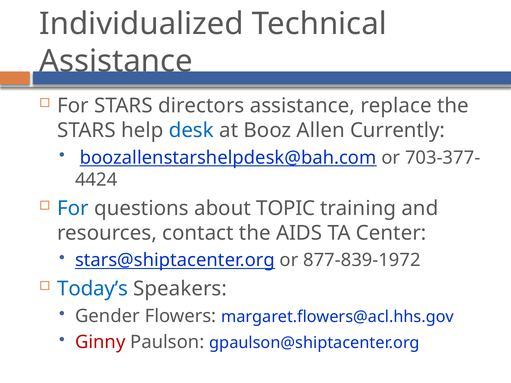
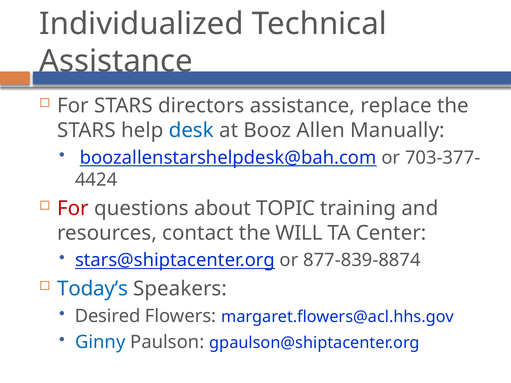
Currently: Currently -> Manually (397, 130)
For colour: blue -> red (73, 208)
AIDS: AIDS -> WILL (299, 233)
877-839-1972: 877-839-1972 -> 877-839-8874 (362, 260)
Gender: Gender -> Desired (108, 316)
Ginny colour: red -> blue (100, 342)
